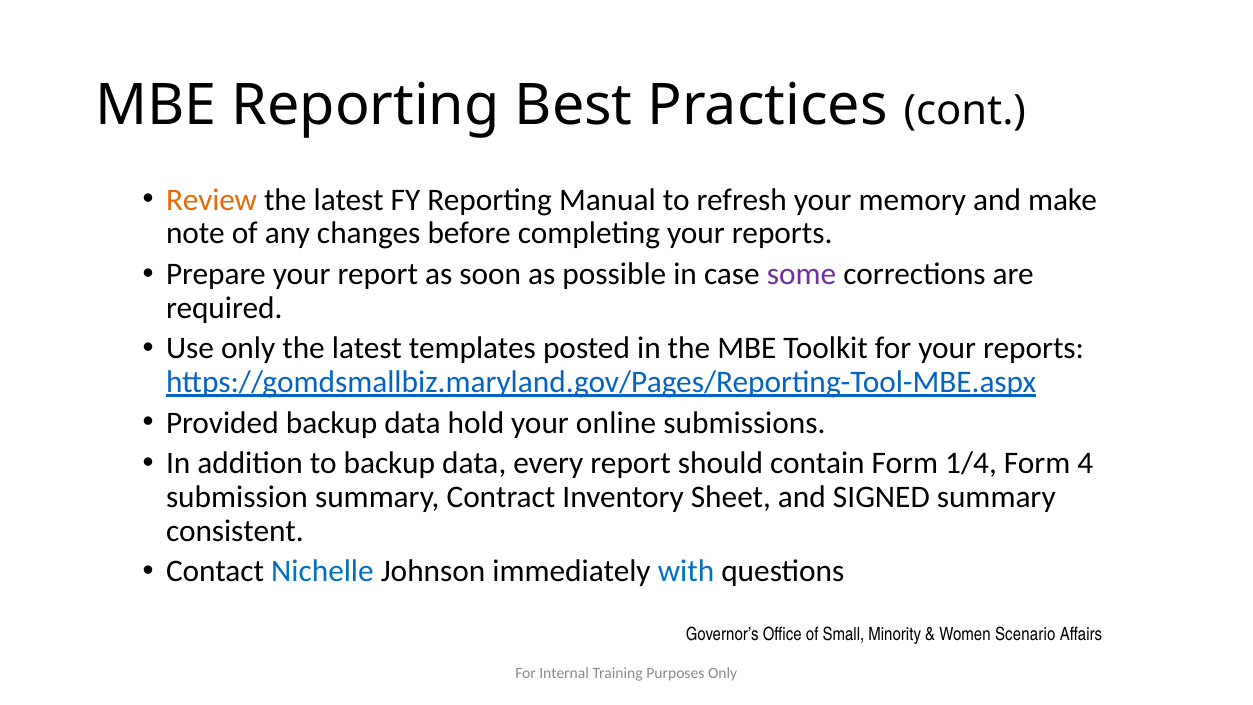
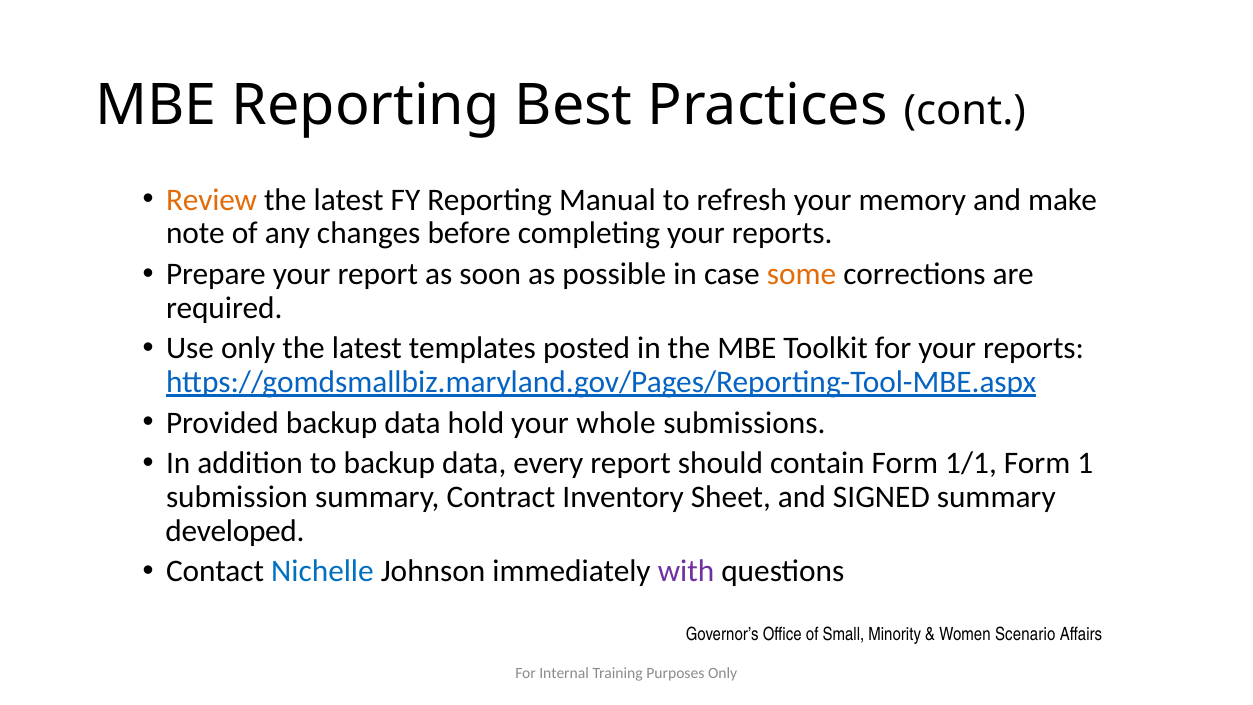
some colour: purple -> orange (802, 274)
online: online -> whole (616, 423)
1/4: 1/4 -> 1/1 (971, 463)
4: 4 -> 1 (1085, 463)
consistent: consistent -> developed (235, 531)
with colour: blue -> purple (686, 571)
